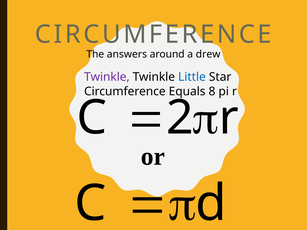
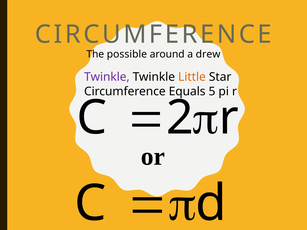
answers: answers -> possible (127, 54)
Little colour: blue -> orange (192, 77)
8: 8 -> 5 (212, 91)
